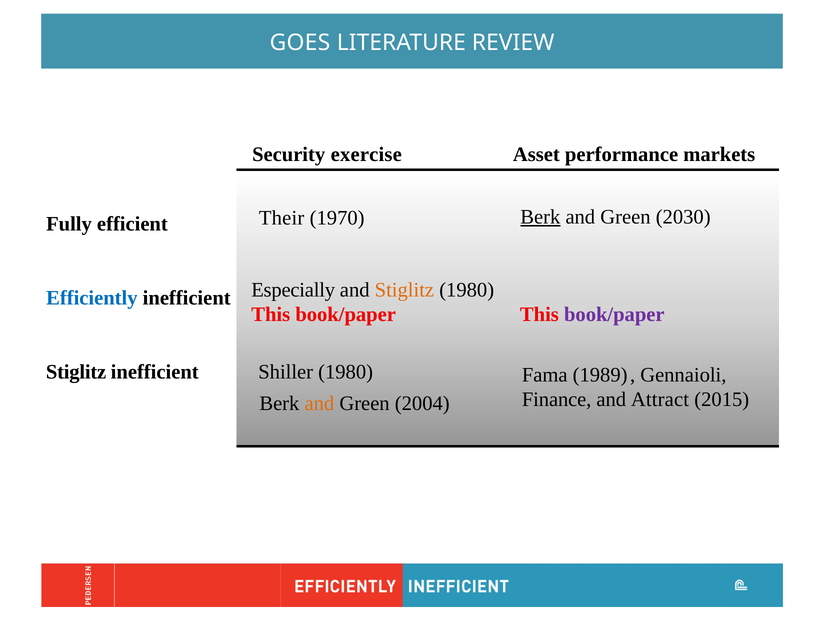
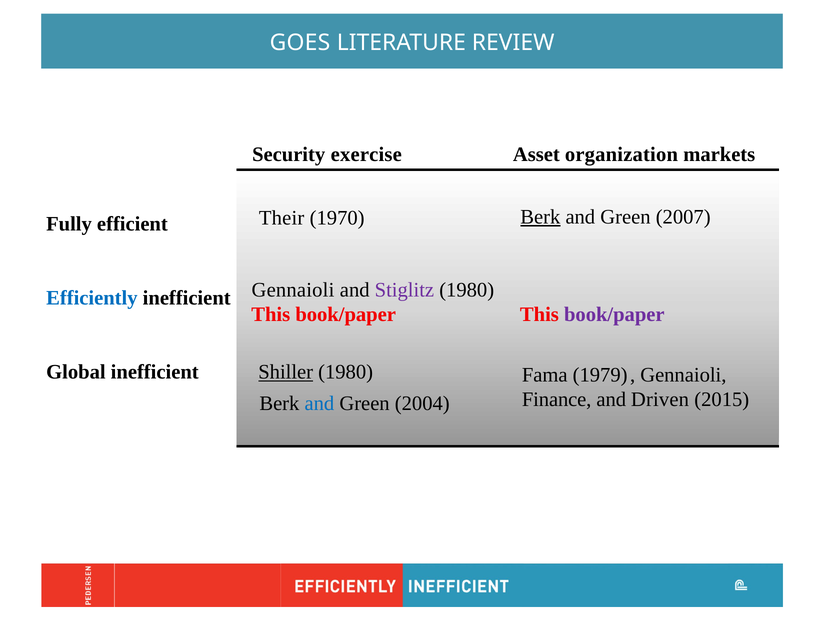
performance: performance -> organization (621, 154)
2030: 2030 -> 2007 (683, 217)
Especially: Especially -> Gennaioli (293, 290)
Stiglitz colour: orange -> purple (404, 290)
Stiglitz: Stiglitz -> Global (76, 372)
Shiller underline: none -> present (286, 372)
1989: 1989 -> 1979 (600, 375)
Attract: Attract -> Driven (660, 400)
and colour: orange -> blue (319, 403)
